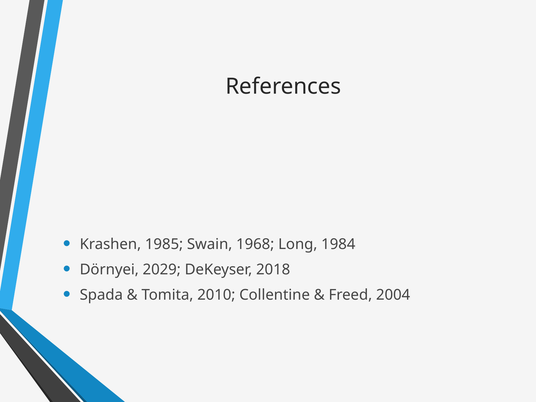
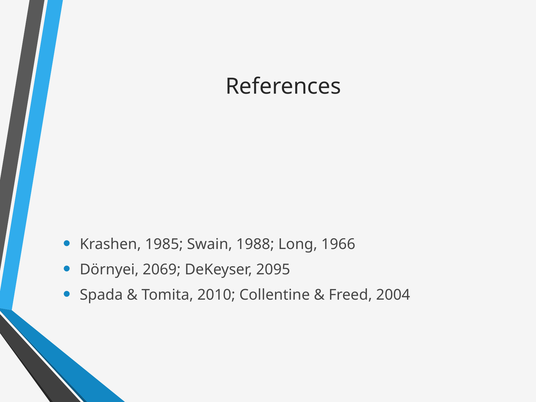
1968: 1968 -> 1988 (255, 244)
1984: 1984 -> 1966 (338, 244)
2029: 2029 -> 2069 (162, 269)
2018: 2018 -> 2095 (273, 269)
